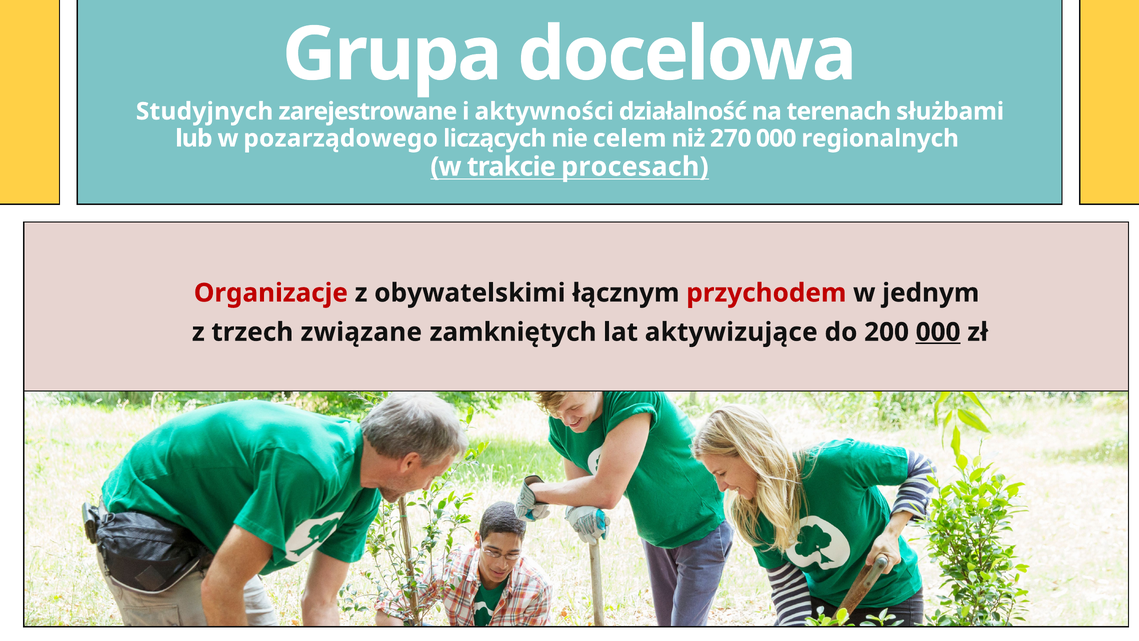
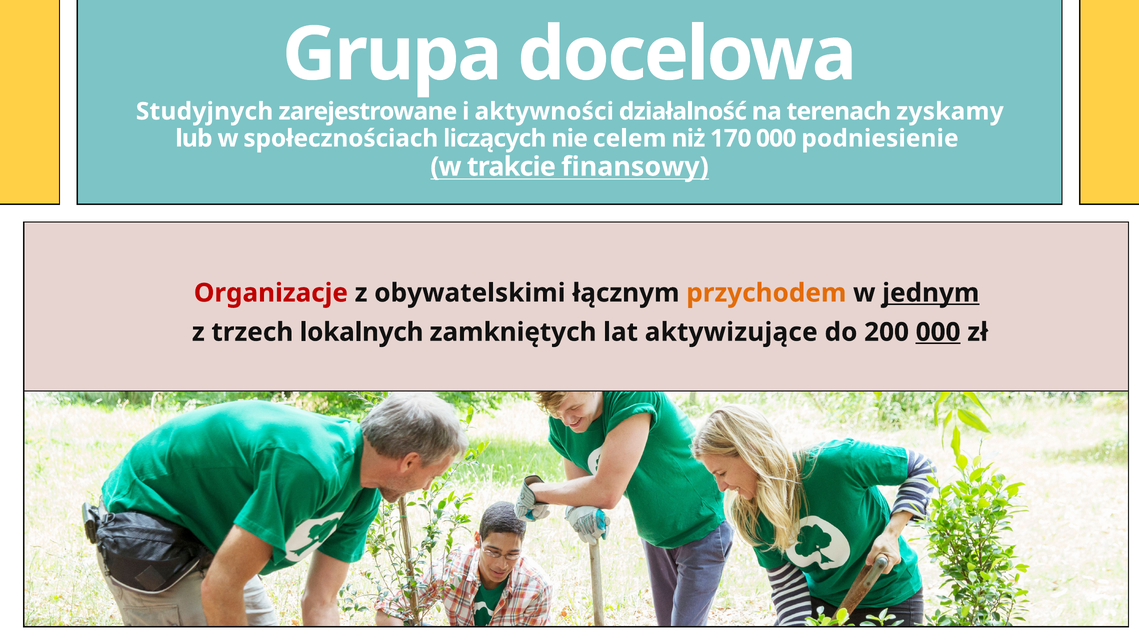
służbami: służbami -> zyskamy (950, 111)
pozarządowego: pozarządowego -> społecznościach (341, 138)
270: 270 -> 170 (731, 138)
regionalnych: regionalnych -> podniesienie (880, 138)
procesach: procesach -> finansowy (635, 167)
przychodem colour: red -> orange (766, 293)
jednym underline: none -> present (931, 293)
związane: związane -> lokalnych (362, 332)
